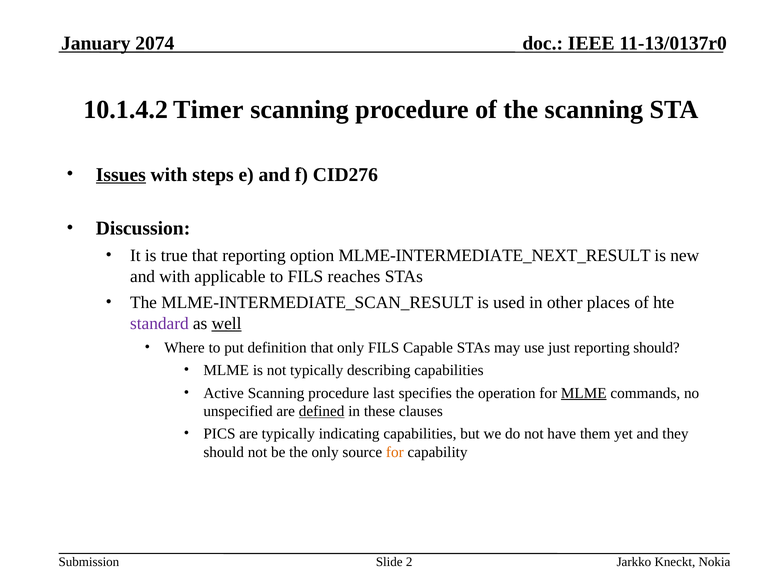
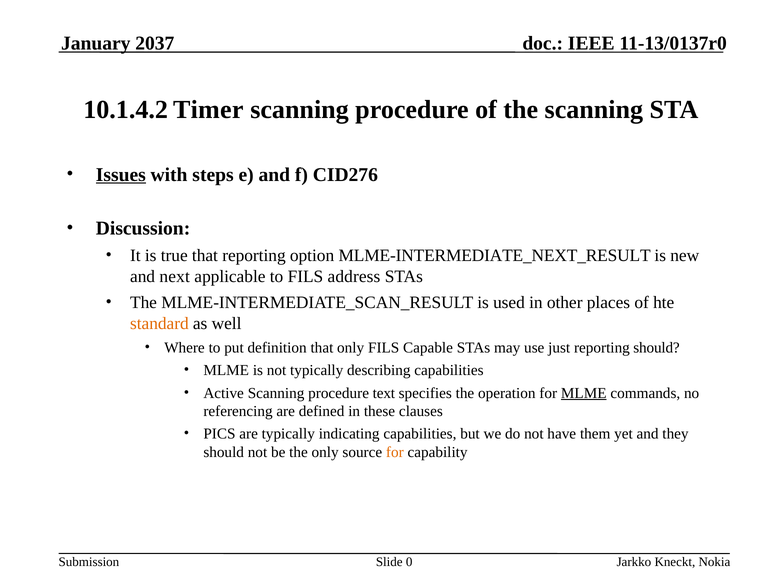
2074: 2074 -> 2037 (155, 43)
and with: with -> next (175, 277)
reaches: reaches -> address (354, 277)
standard colour: purple -> orange (159, 324)
well underline: present -> none (227, 324)
last: last -> text (384, 393)
unspecified: unspecified -> referencing (238, 412)
defined underline: present -> none (322, 412)
2: 2 -> 0 (409, 562)
